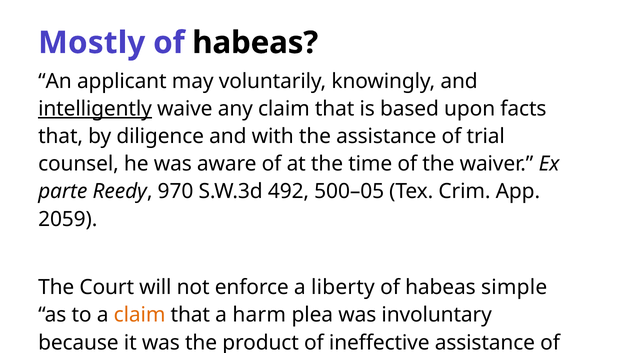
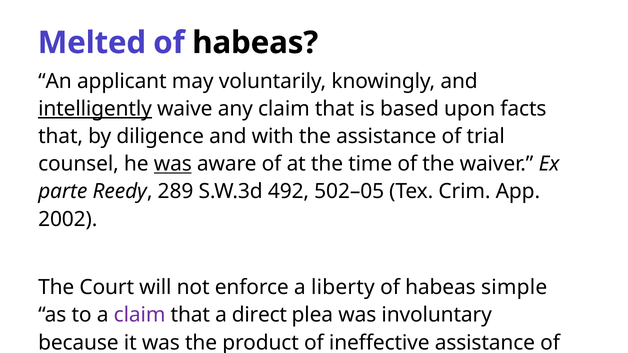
Mostly: Mostly -> Melted (92, 43)
was underline: none -> present (173, 164)
970: 970 -> 289 (176, 192)
500–05: 500–05 -> 502–05 (349, 192)
2059: 2059 -> 2002 (68, 219)
claim colour: orange -> purple (140, 315)
harm: harm -> direct (259, 315)
